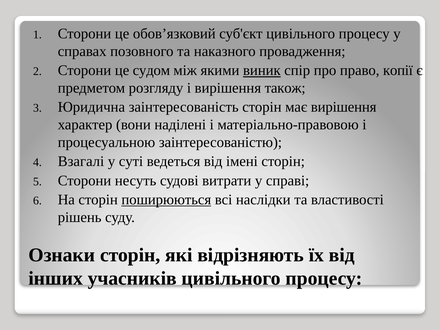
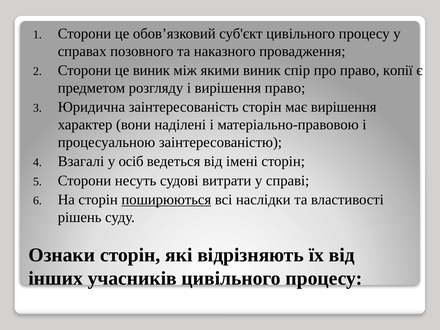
це судом: судом -> виник (151, 70)
виник underline: present -> none (262, 70)
вирішення також: також -> право (285, 88)
суті: суті -> осіб (131, 161)
